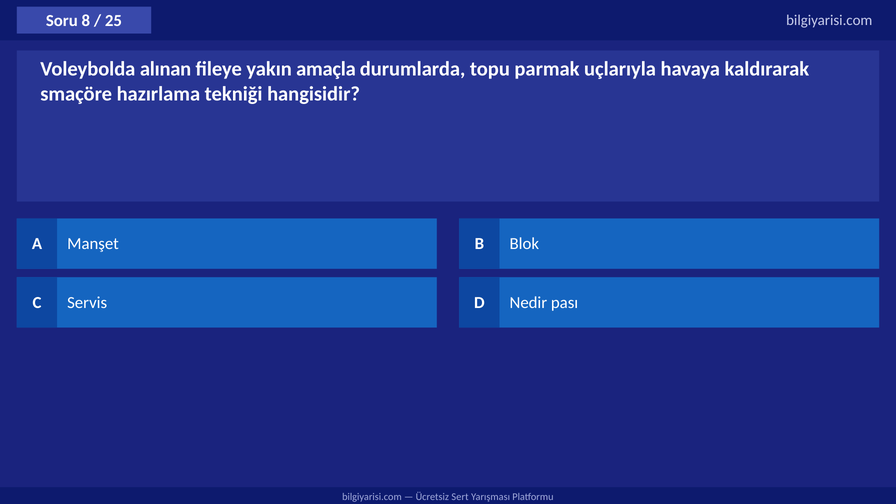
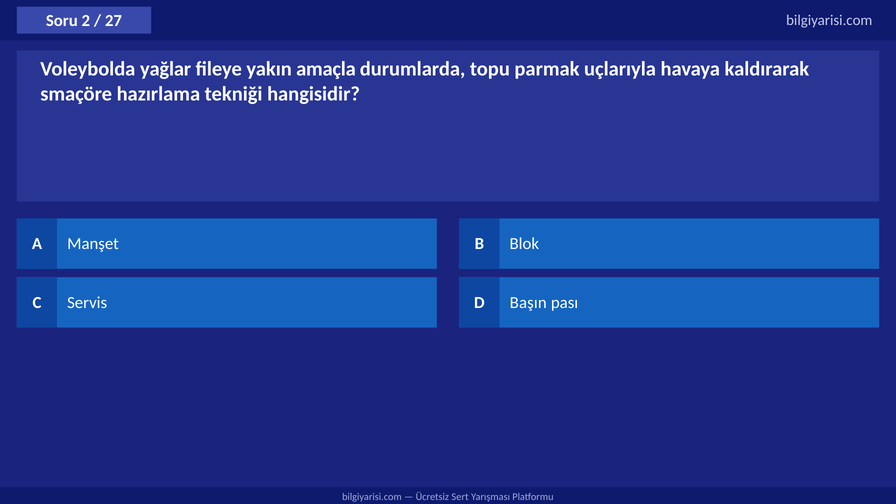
8: 8 -> 2 (86, 20)
25: 25 -> 27 (113, 20)
alınan: alınan -> yağlar (166, 69)
Nedir: Nedir -> Başın (528, 303)
